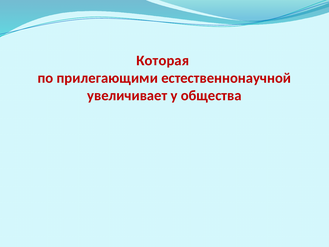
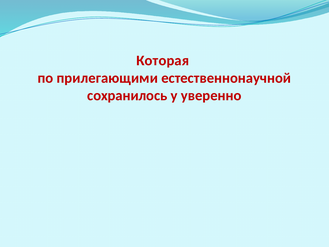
увеличивает: увеличивает -> сохранилось (127, 95)
общества: общества -> уверенно (211, 95)
